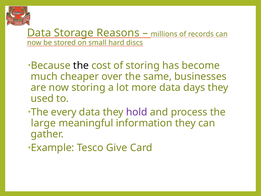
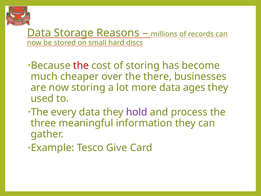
the colour: black -> red (81, 65)
same: same -> there (158, 76)
days: days -> ages (194, 87)
large: large -> three (43, 123)
